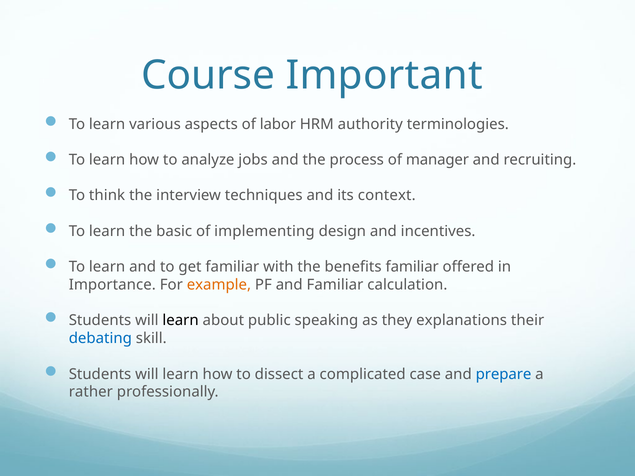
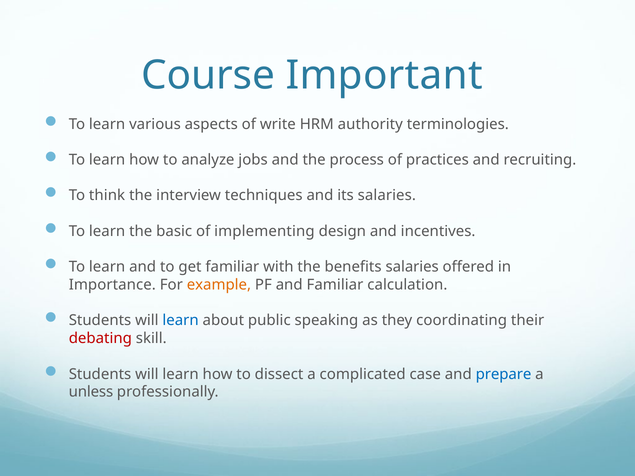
labor: labor -> write (278, 124)
manager: manager -> practices (437, 160)
its context: context -> salaries (387, 196)
benefits familiar: familiar -> salaries (412, 267)
learn colour: black -> blue (181, 321)
explanations: explanations -> coordinating (462, 321)
debating colour: blue -> red (100, 339)
rather: rather -> unless (91, 392)
